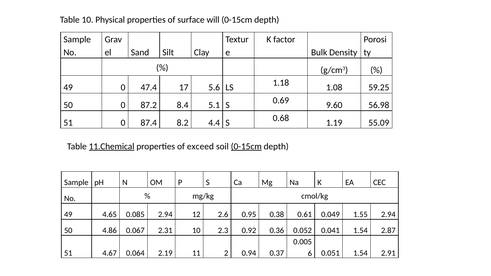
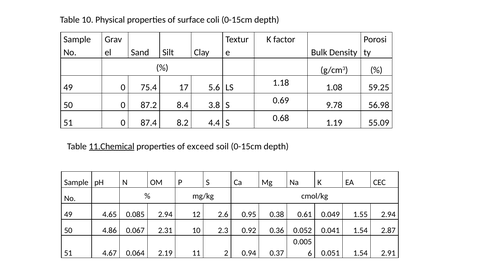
will: will -> coli (213, 20)
47.4: 47.4 -> 75.4 (149, 88)
5.1: 5.1 -> 3.8 (214, 105)
9.60: 9.60 -> 9.78 (334, 105)
0-15cm underline: present -> none (246, 146)
